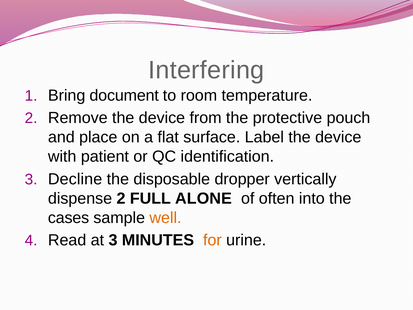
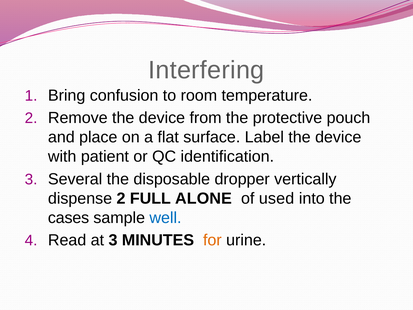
document: document -> confusion (124, 95)
Decline: Decline -> Several (75, 179)
often: often -> used (277, 198)
well colour: orange -> blue (165, 218)
